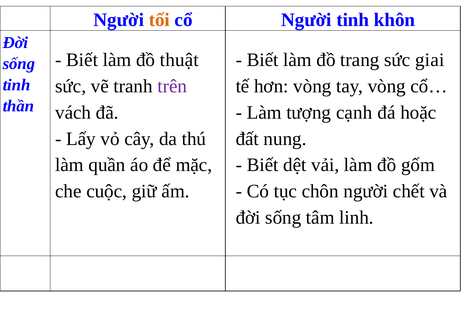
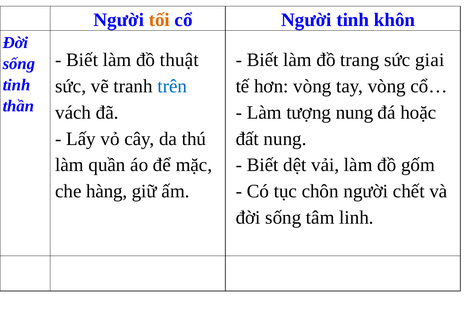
trên colour: purple -> blue (172, 86)
tượng cạnh: cạnh -> nung (354, 113)
cuộc: cuộc -> hàng (107, 191)
